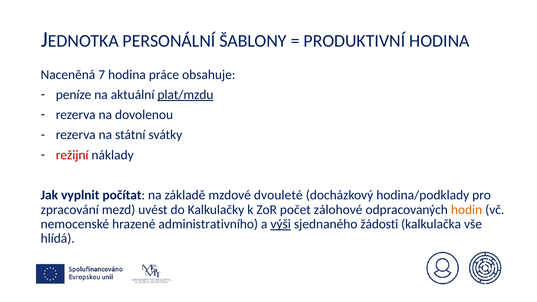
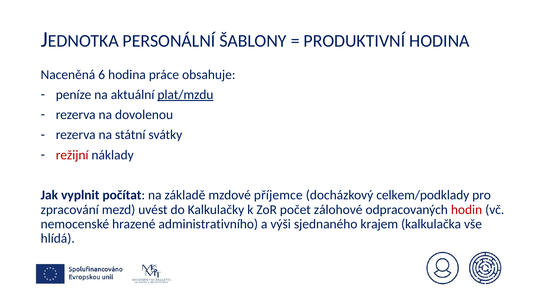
7: 7 -> 6 (102, 75)
dvouleté: dvouleté -> příjemce (278, 195)
hodina/podklady: hodina/podklady -> celkem/podklady (423, 195)
hodin colour: orange -> red (467, 210)
výši underline: present -> none (281, 224)
žádosti: žádosti -> krajem (379, 224)
